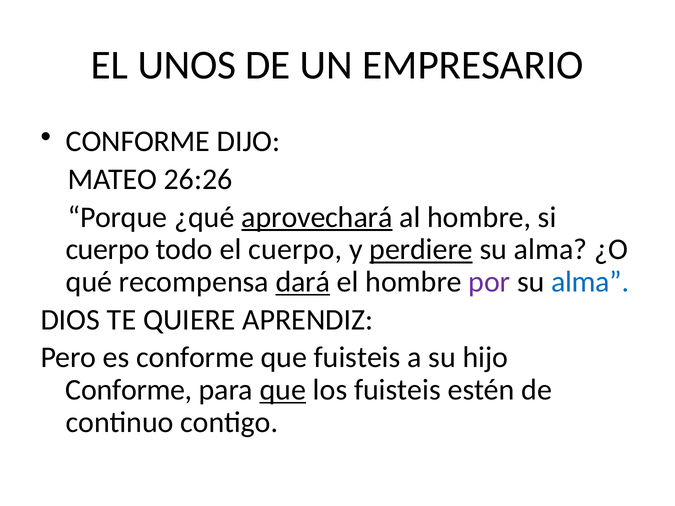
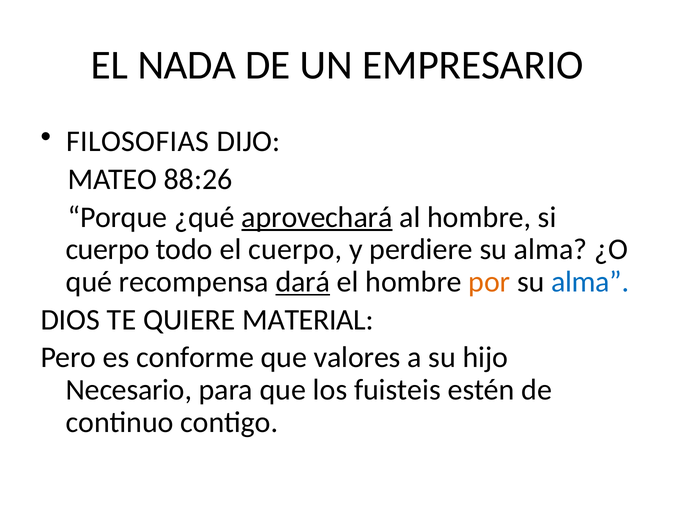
UNOS: UNOS -> NADA (187, 65)
CONFORME: CONFORME -> FILOSOFIAS (138, 142)
26:26: 26:26 -> 88:26 (198, 179)
perdiere underline: present -> none (421, 250)
por colour: purple -> orange (489, 282)
APRENDIZ: APRENDIZ -> MATERIAL (308, 320)
que fuisteis: fuisteis -> valores (357, 358)
Conforme: Conforme -> Necesario (129, 390)
que underline: present -> none (283, 390)
